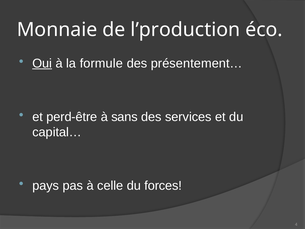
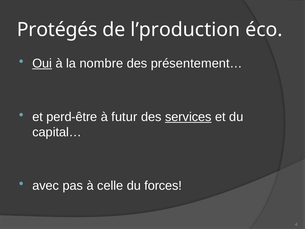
Monnaie: Monnaie -> Protégés (57, 30)
formule: formule -> nombre (101, 63)
sans: sans -> futur (124, 117)
services underline: none -> present (188, 117)
pays: pays -> avec (46, 185)
